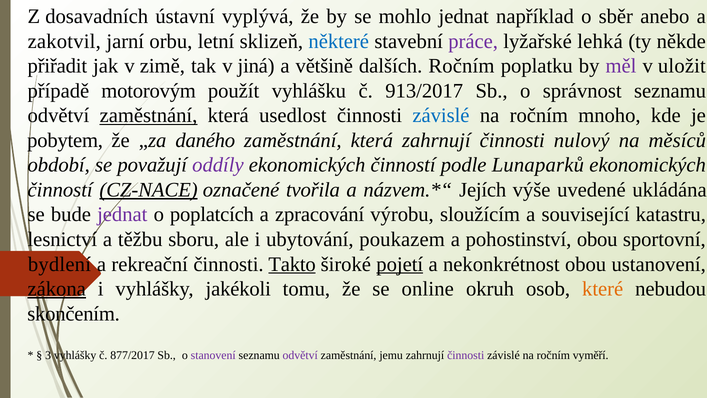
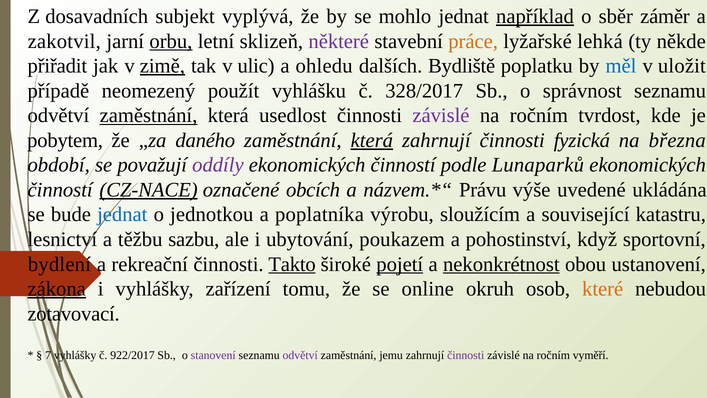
ústavní: ústavní -> subjekt (185, 16)
například underline: none -> present (535, 16)
anebo: anebo -> záměr (665, 16)
orbu underline: none -> present (171, 41)
některé colour: blue -> purple (339, 41)
práce colour: purple -> orange (473, 41)
zimě underline: none -> present (162, 66)
jiná: jiná -> ulic (256, 66)
většině: většině -> ohledu (324, 66)
dalších Ročním: Ročním -> Bydliště (462, 66)
měl colour: purple -> blue (621, 66)
motorovým: motorovým -> neomezený (149, 91)
913/2017: 913/2017 -> 328/2017 (424, 91)
závislé colour: blue -> purple (441, 115)
mnoho: mnoho -> tvrdost (609, 115)
která underline: none -> present (372, 140)
nulový: nulový -> fyzická (582, 140)
měsíců: měsíců -> března (677, 140)
tvořila: tvořila -> obcích (313, 190)
Jejích: Jejích -> Právu (483, 190)
jednat colour: purple -> blue (122, 214)
poplatcích: poplatcích -> jednotkou (212, 214)
zpracování: zpracování -> poplatníka (319, 214)
sboru: sboru -> sazbu (194, 239)
pohostinství obou: obou -> když (597, 239)
nekonkrétnost underline: none -> present (501, 264)
jakékoli: jakékoli -> zařízení (238, 289)
skončením: skončením -> zotavovací (74, 314)
3: 3 -> 7 (48, 355)
877/2017: 877/2017 -> 922/2017 (132, 355)
